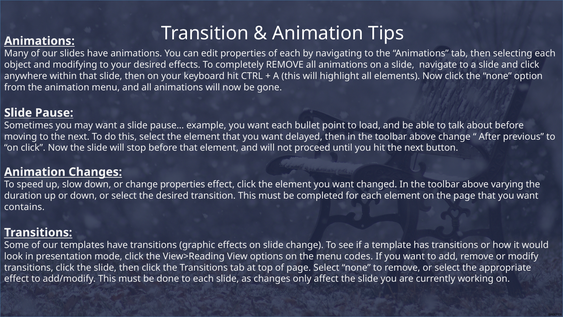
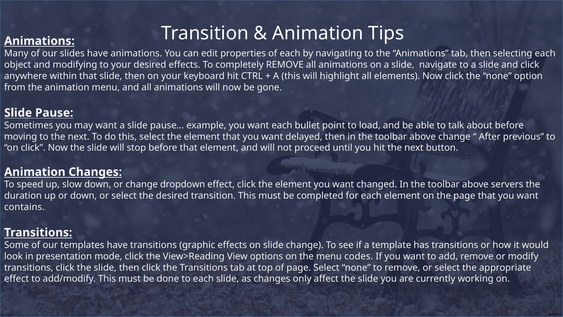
change properties: properties -> dropdown (183, 184)
varying: varying -> servers (507, 184)
